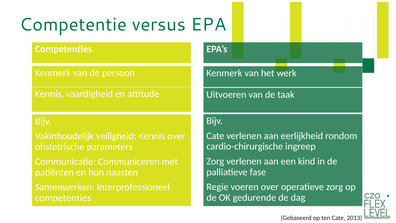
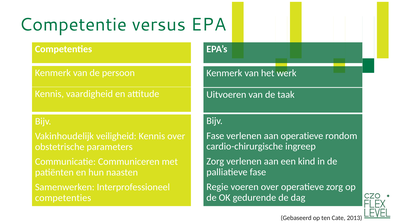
Cate: Cate -> Fase (215, 136)
aan eerlijkheid: eerlijkheid -> operatieve (302, 136)
